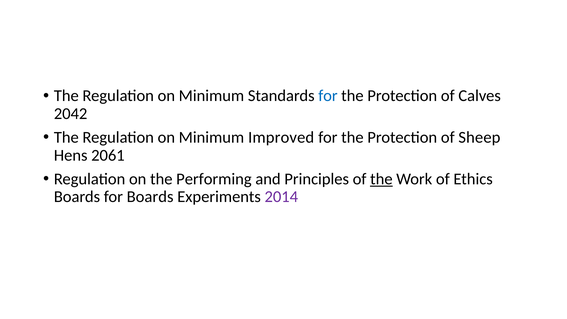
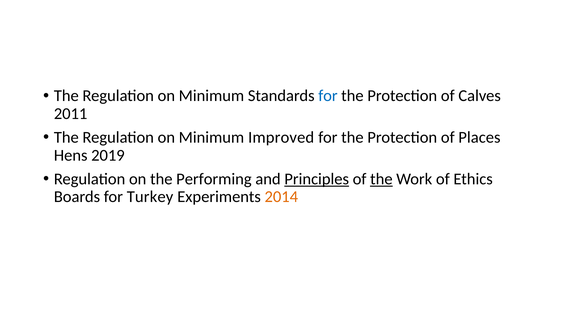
2042: 2042 -> 2011 (71, 114)
Sheep: Sheep -> Places (479, 137)
2061: 2061 -> 2019 (108, 155)
Principles underline: none -> present (317, 179)
for Boards: Boards -> Turkey (150, 197)
2014 colour: purple -> orange (281, 197)
